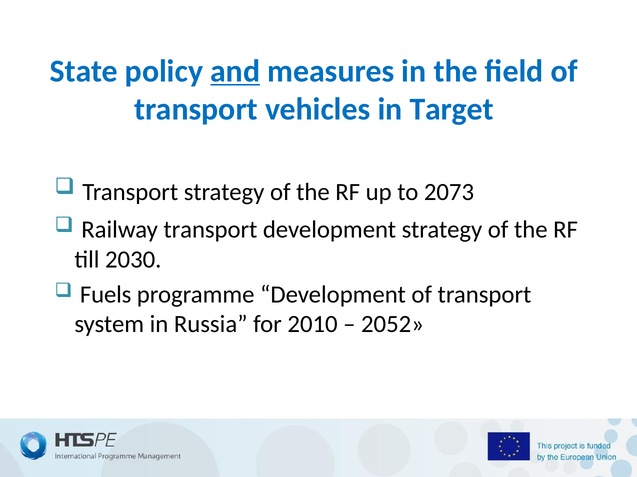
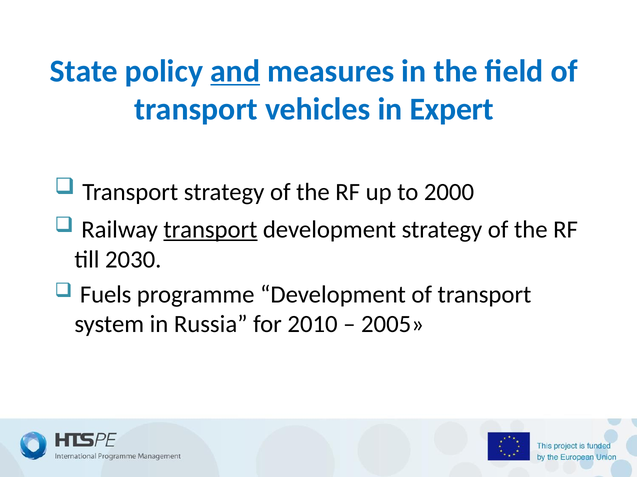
Target: Target -> Expert (452, 109)
2073: 2073 -> 2000 (449, 192)
transport underline: none -> present (210, 230)
2052: 2052 -> 2005 (393, 325)
